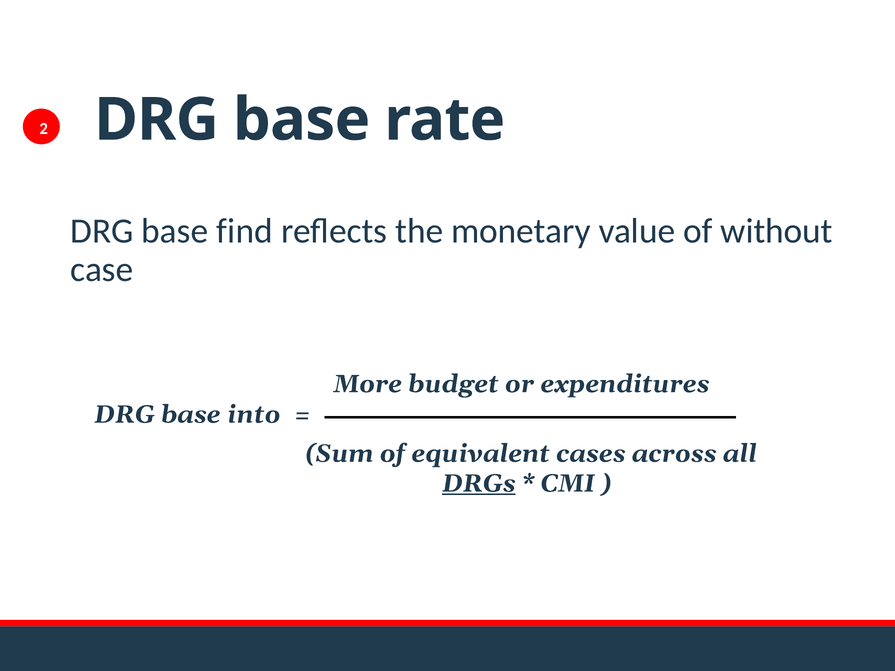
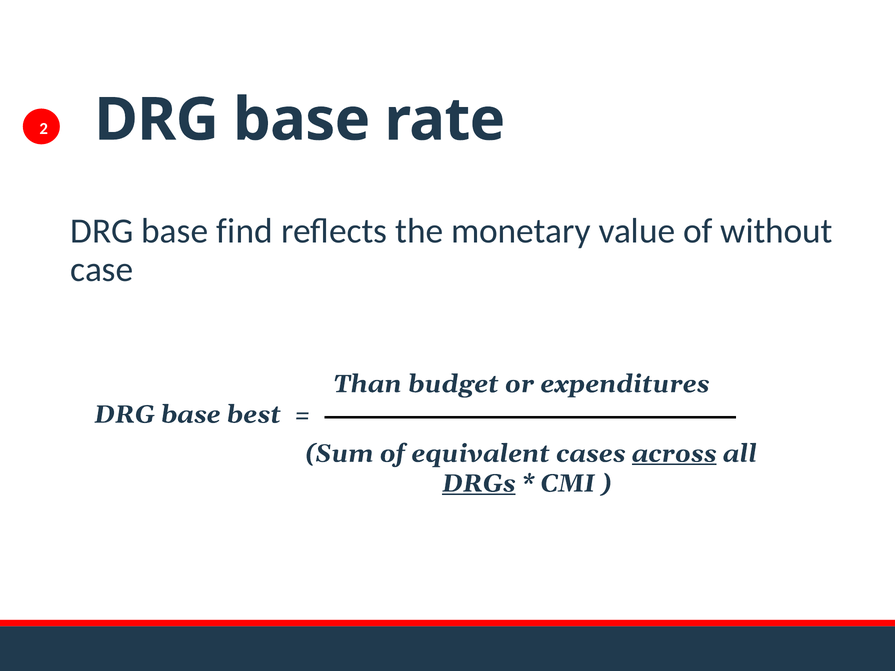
More: More -> Than (368, 384)
into: into -> best (254, 415)
across underline: none -> present (674, 454)
